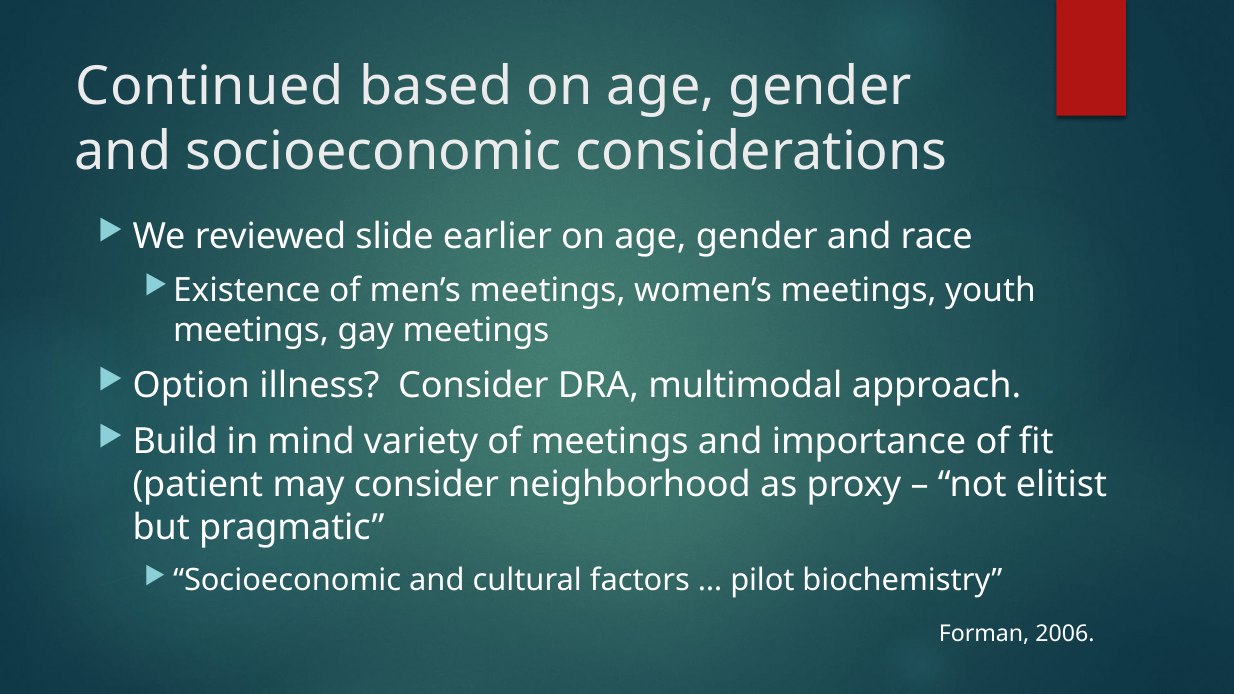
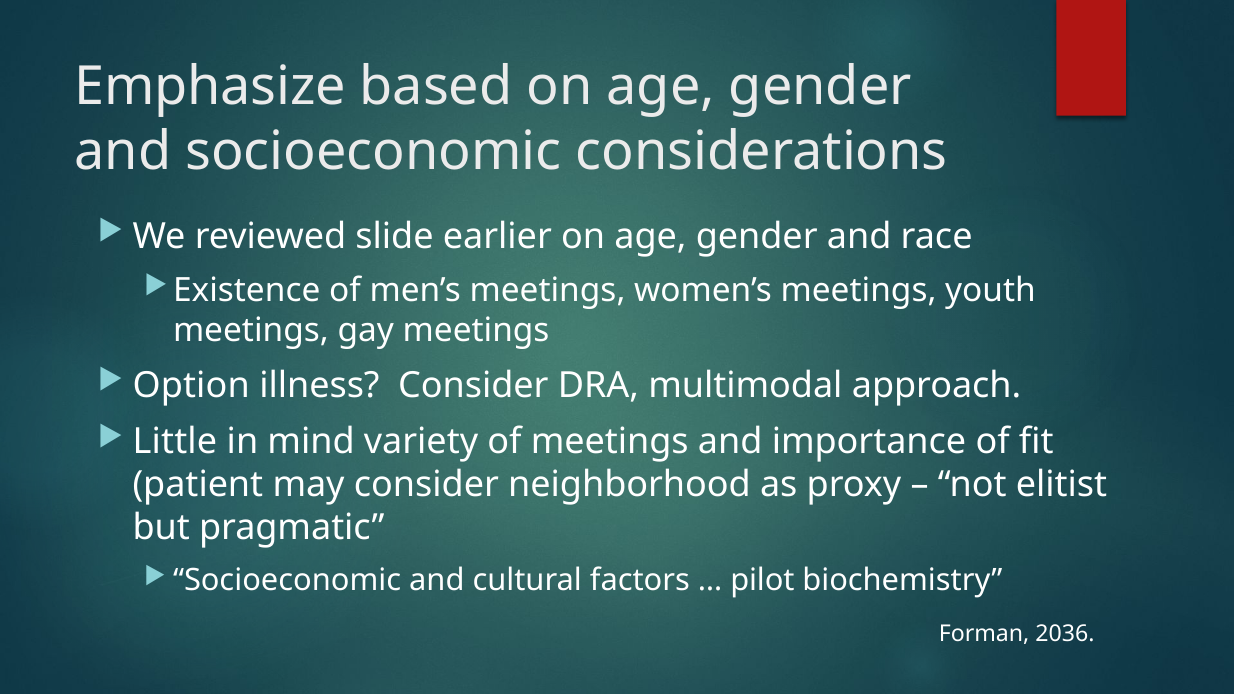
Continued: Continued -> Emphasize (210, 87)
Build: Build -> Little (175, 442)
2006: 2006 -> 2036 (1065, 634)
